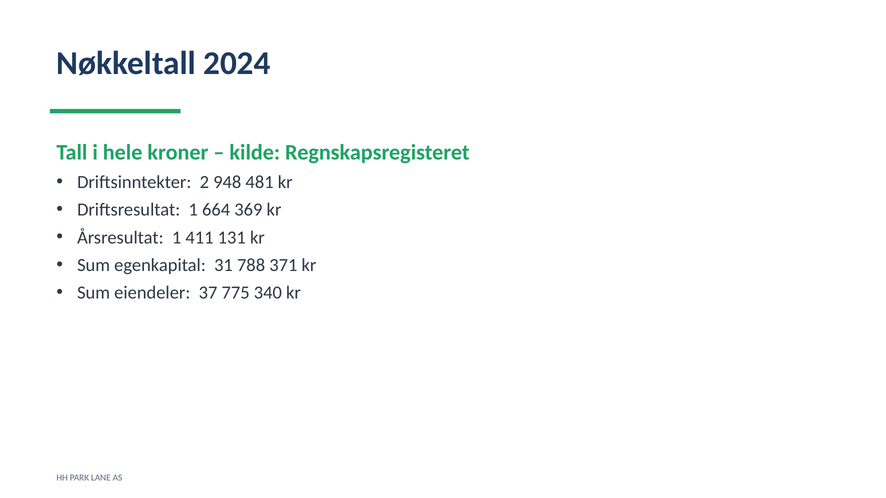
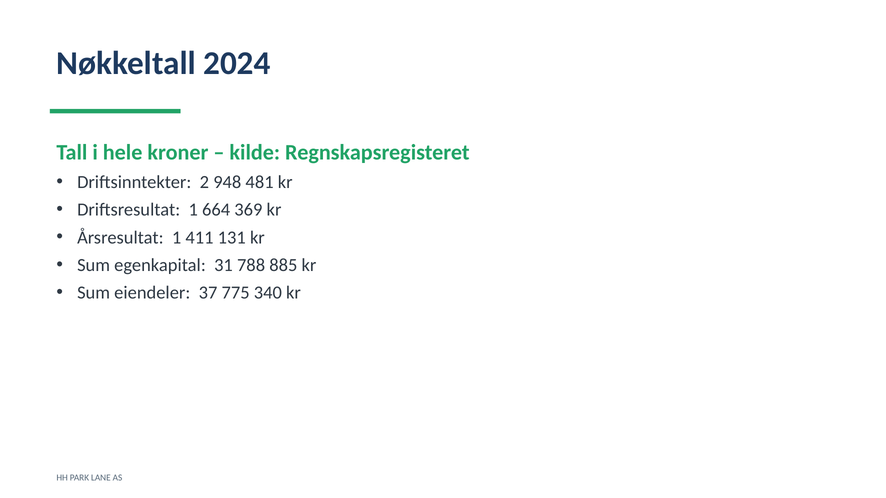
371: 371 -> 885 (283, 265)
